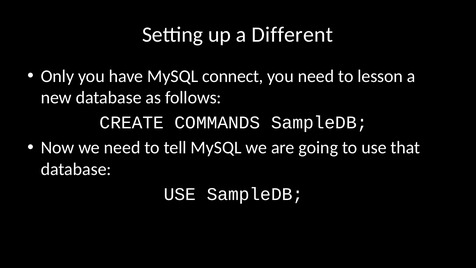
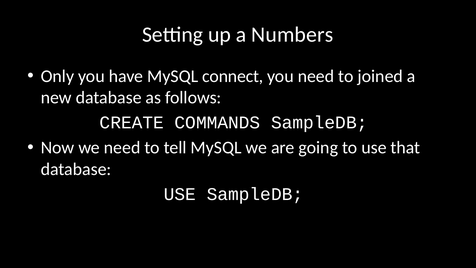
Different: Different -> Numbers (292, 35)
lesson: lesson -> joined (380, 76)
